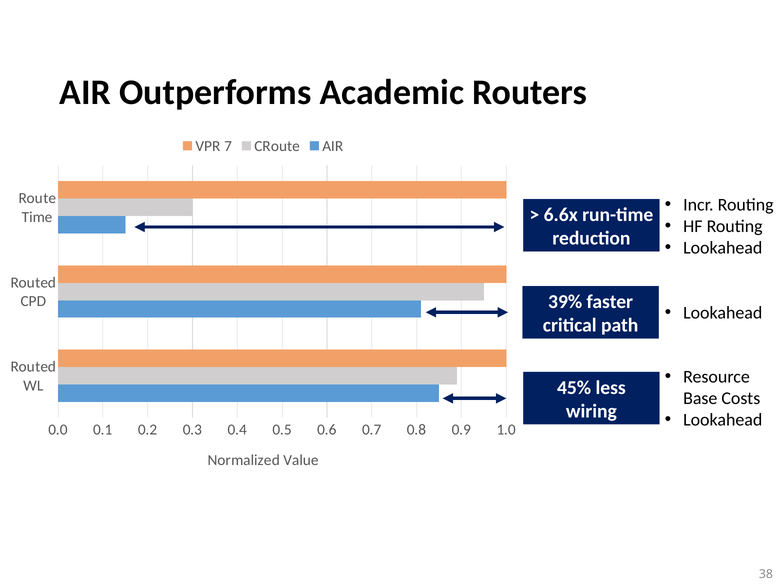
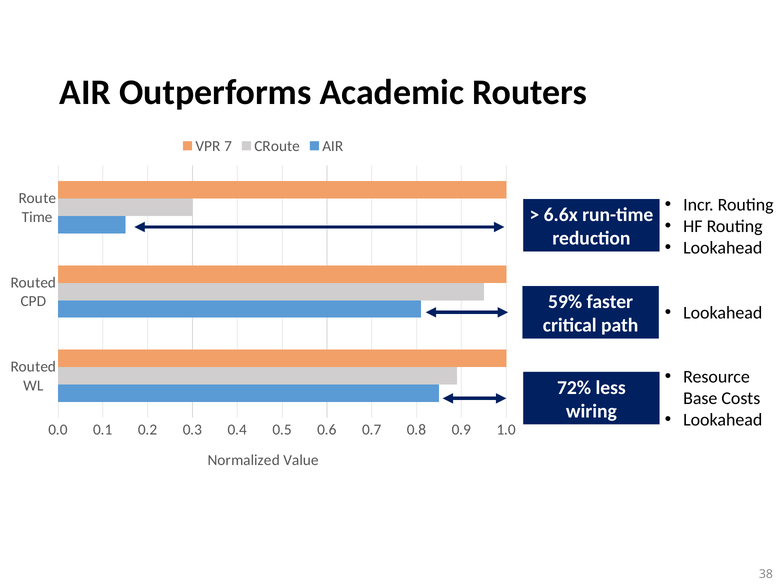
39%: 39% -> 59% (565, 302)
45%: 45% -> 72% (574, 388)
